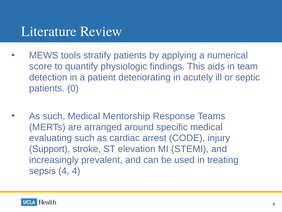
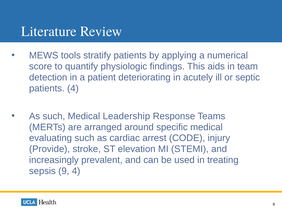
patients 0: 0 -> 4 (73, 88)
Mentorship: Mentorship -> Leadership (126, 116)
Support: Support -> Provide (50, 149)
sepsis 4: 4 -> 9 (64, 171)
